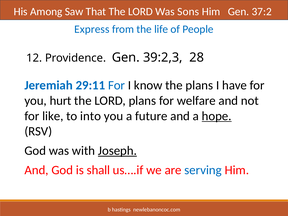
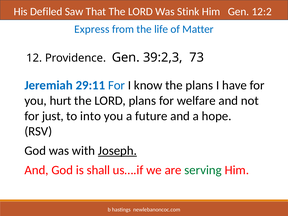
Among: Among -> Defiled (46, 12)
Sons: Sons -> Stink (188, 12)
37:2: 37:2 -> 12:2 (262, 12)
People: People -> Matter (198, 29)
28: 28 -> 73 (197, 57)
like: like -> just (53, 116)
hope underline: present -> none (217, 116)
serving colour: blue -> green (203, 170)
